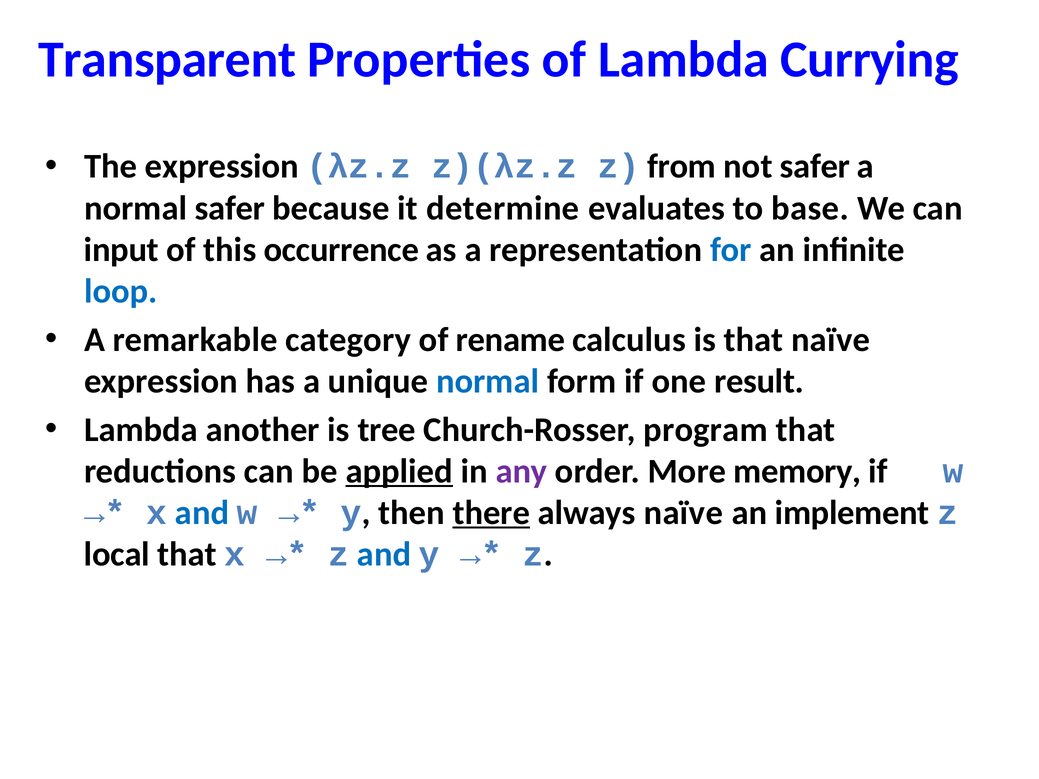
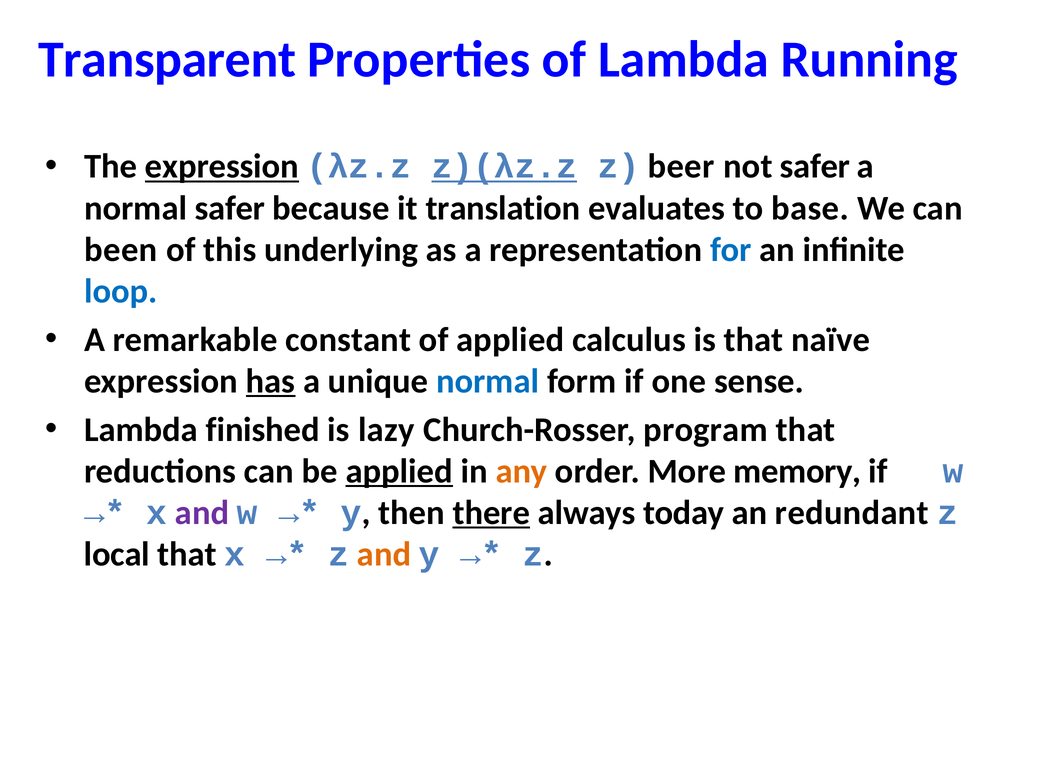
Currying: Currying -> Running (869, 60)
expression underline: none -> present (222, 167)
z)(λz.z underline: none -> present (504, 167)
from: from -> beer (681, 167)
determine: determine -> translation (503, 208)
input: input -> been (121, 250)
occurrence: occurrence -> underlying (341, 250)
category: category -> constant (348, 340)
of rename: rename -> applied (510, 340)
has underline: none -> present (271, 381)
result: result -> sense (759, 381)
another: another -> finished (263, 430)
tree: tree -> lazy (386, 430)
any colour: purple -> orange (521, 471)
and colour: blue -> purple (202, 513)
always naïve: naïve -> today (684, 513)
implement: implement -> redundant (852, 513)
and colour: blue -> orange (384, 554)
